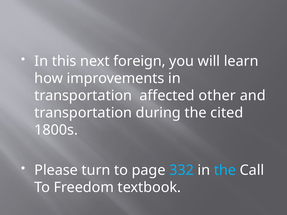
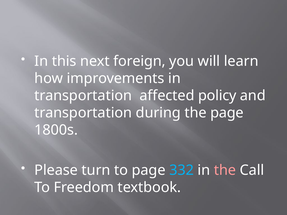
other: other -> policy (217, 96)
the cited: cited -> page (227, 113)
the colour: light blue -> pink (225, 170)
